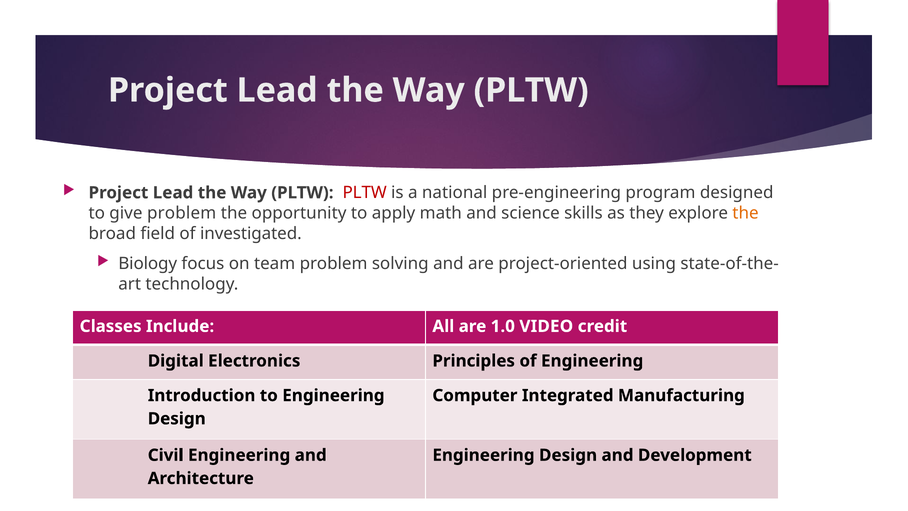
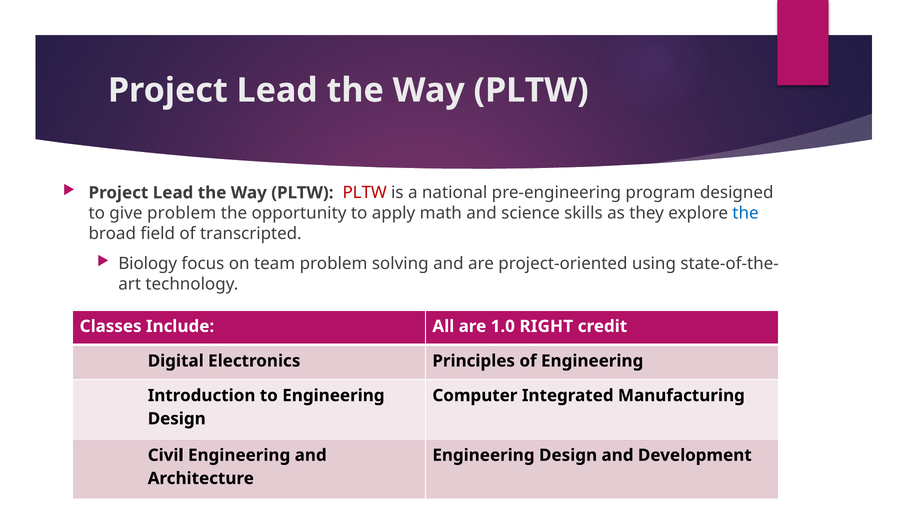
the colour: orange -> blue (746, 213)
investigated: investigated -> transcripted (251, 233)
VIDEO: VIDEO -> RIGHT (546, 326)
